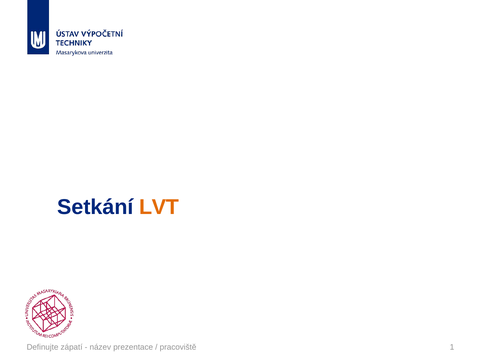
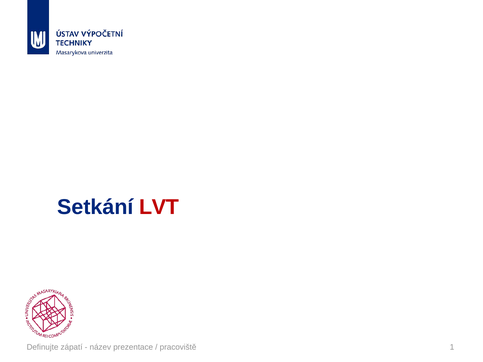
LVT colour: orange -> red (159, 207)
